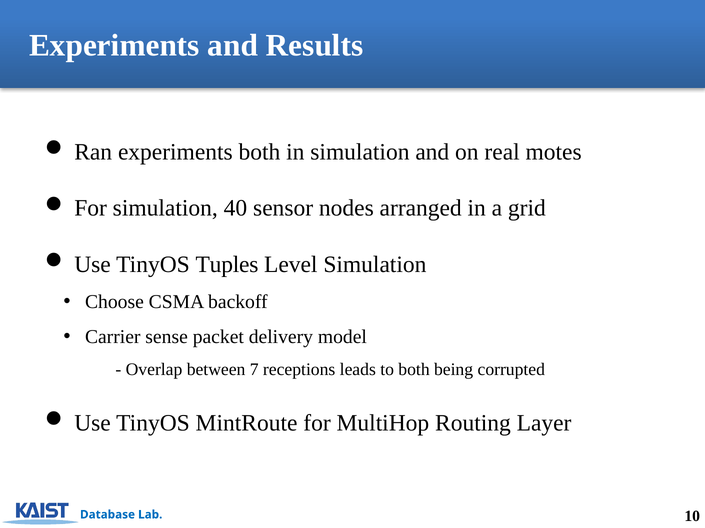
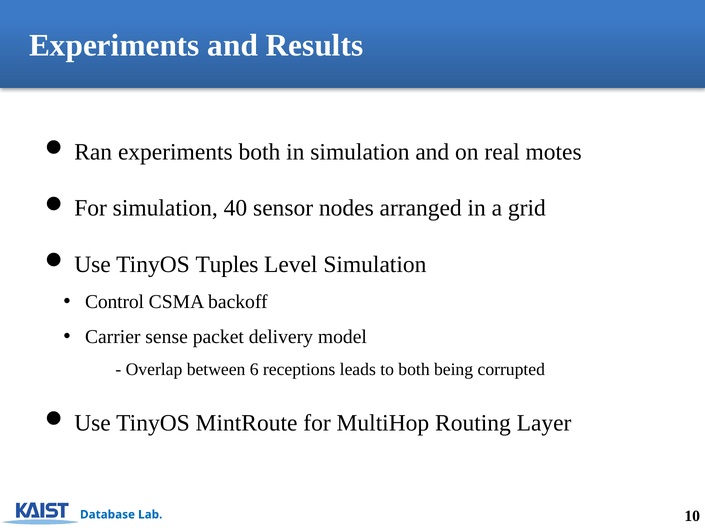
Choose: Choose -> Control (115, 302)
7: 7 -> 6 (254, 370)
